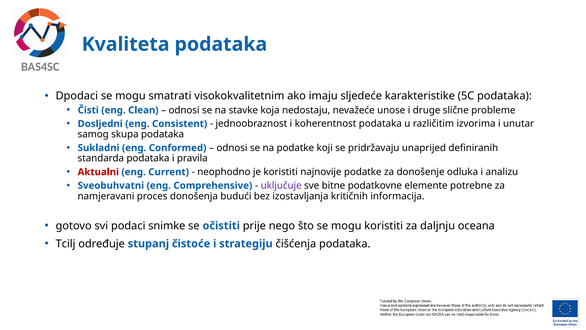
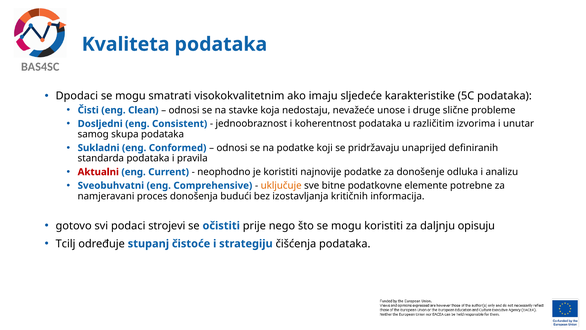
uključuje colour: purple -> orange (281, 185)
snimke: snimke -> strojevi (167, 225)
oceana: oceana -> opisuju (476, 225)
